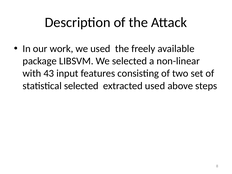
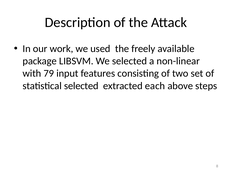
43: 43 -> 79 (49, 73)
extracted used: used -> each (155, 86)
